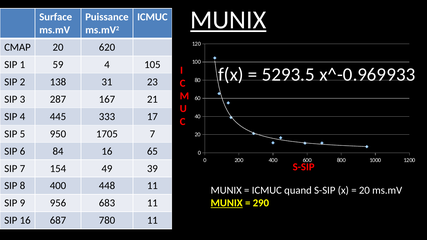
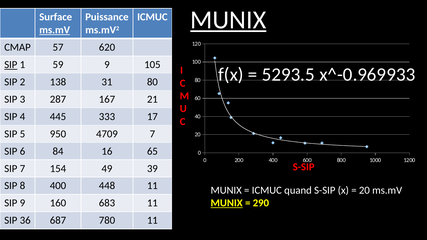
ms.mV underline: none -> present (55, 30)
CMAP 20: 20 -> 57 (58, 47)
SIP underline: none -> present (11, 65)
59 4: 4 -> 9 (107, 65)
31 23: 23 -> 80 (152, 82)
1705: 1705 -> 4709 (107, 134)
956: 956 -> 160 (58, 203)
SIP 16: 16 -> 36 (25, 221)
